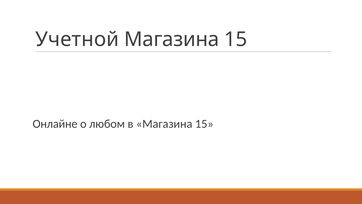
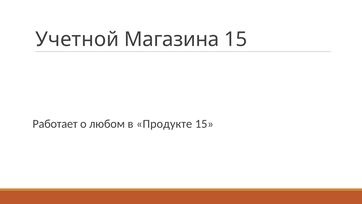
Онлайне: Онлайне -> Работает (55, 124)
в Магазина: Магазина -> Продукте (164, 124)
